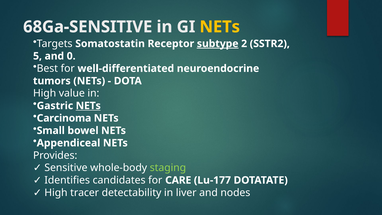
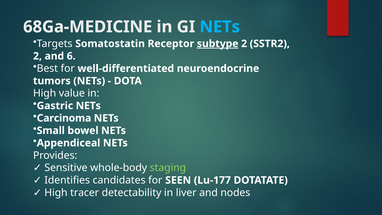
68Ga-SENSITIVE: 68Ga-SENSITIVE -> 68Ga-MEDICINE (88, 27)
NETs colour: yellow -> light blue (220, 27)
5: 5 -> 2 (38, 56)
0: 0 -> 6 (71, 56)
NETs underline: present -> none (88, 106)
CARE: CARE -> SEEN (178, 180)
